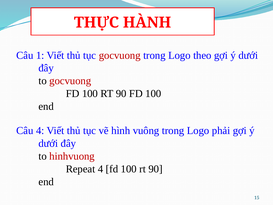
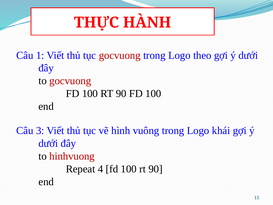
Câu 4: 4 -> 3 (40, 131)
phải: phải -> khái (221, 131)
